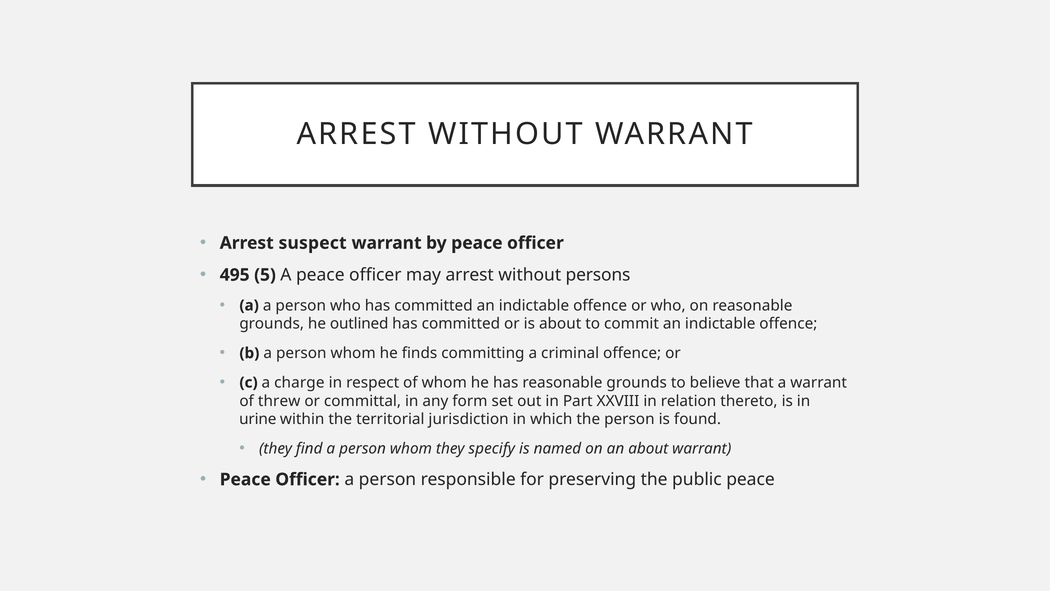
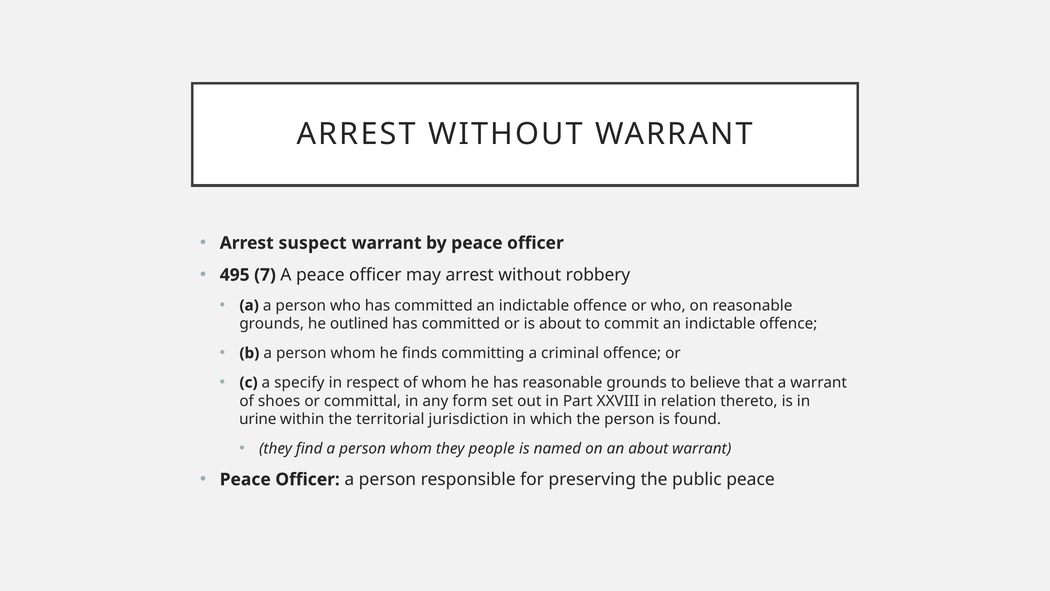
5: 5 -> 7 (265, 275)
persons: persons -> robbery (598, 275)
charge: charge -> specify (299, 382)
threw: threw -> shoes (279, 401)
specify: specify -> people (492, 448)
